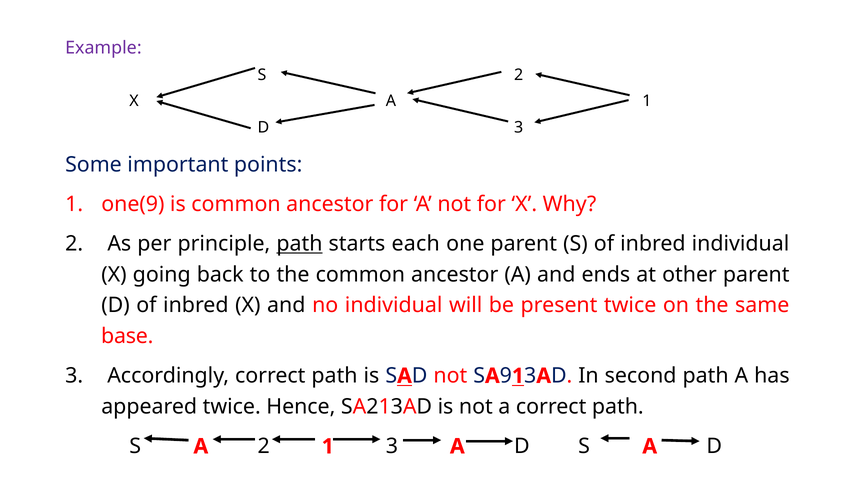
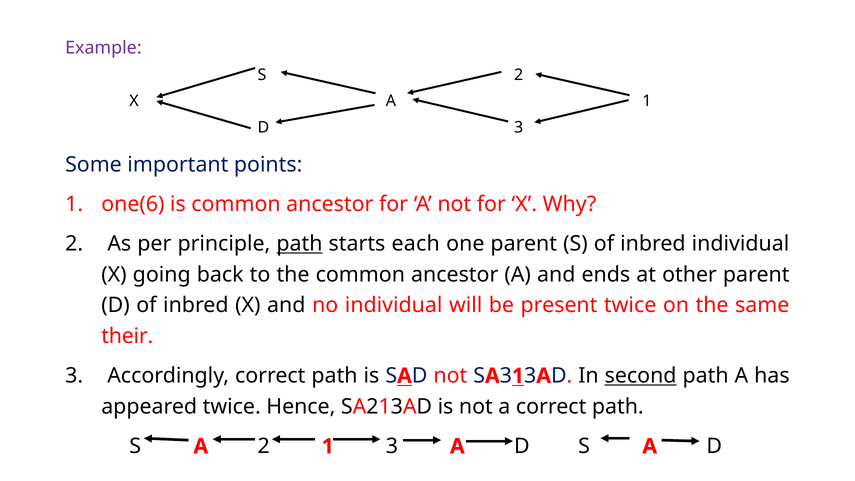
one(9: one(9 -> one(6 (133, 204)
base: base -> their (127, 336)
A 9: 9 -> 3 (506, 376)
second underline: none -> present (641, 376)
